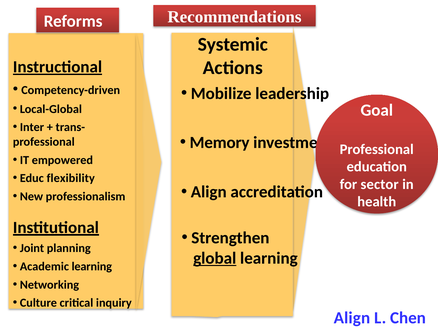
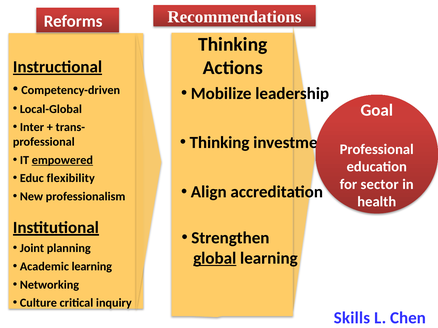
Systemic: Systemic -> Thinking (233, 44)
Memory: Memory -> Thinking (220, 143)
empowered underline: none -> present (62, 160)
Align: Align -> Skills (352, 318)
